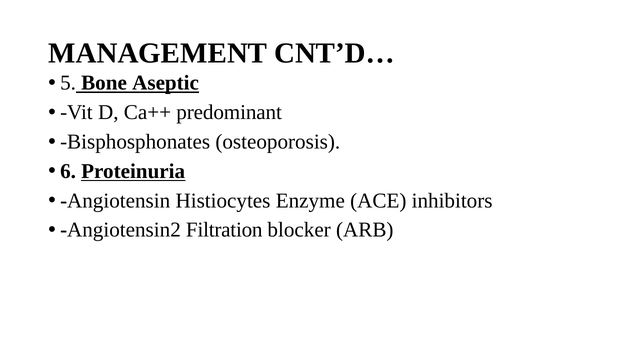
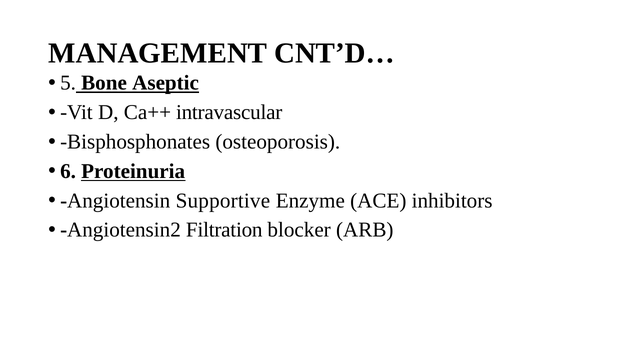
predominant: predominant -> intravascular (229, 112)
Histiocytes: Histiocytes -> Supportive (223, 201)
